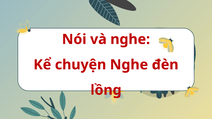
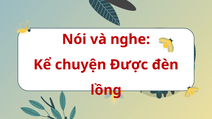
chuyện Nghe: Nghe -> Được (129, 65)
